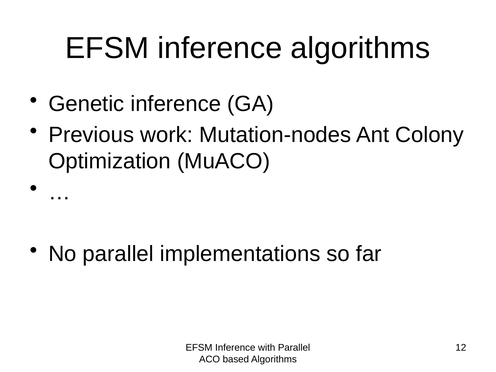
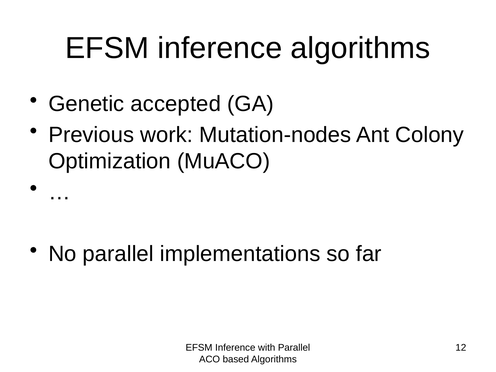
Genetic inference: inference -> accepted (176, 104)
